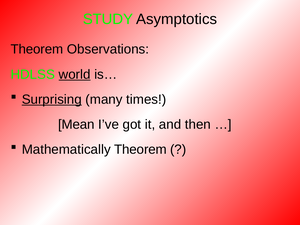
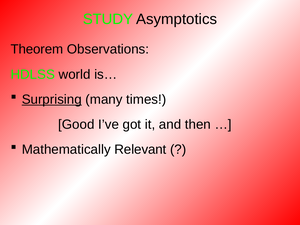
world underline: present -> none (75, 74)
Mean: Mean -> Good (76, 125)
Mathematically Theorem: Theorem -> Relevant (140, 150)
